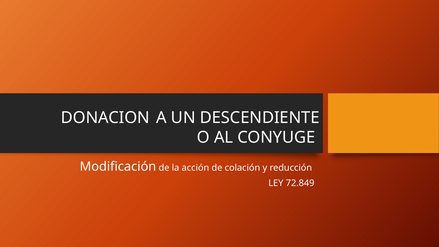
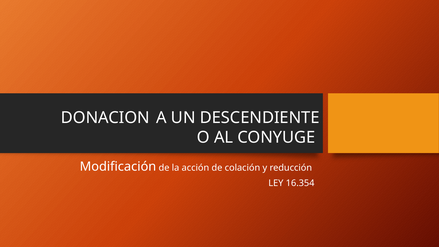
72.849: 72.849 -> 16.354 (300, 183)
